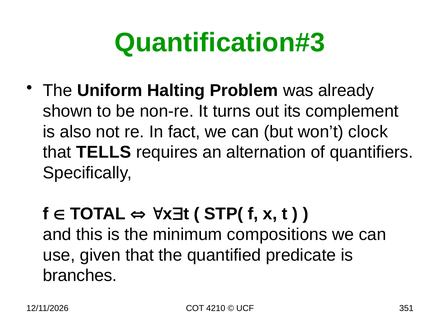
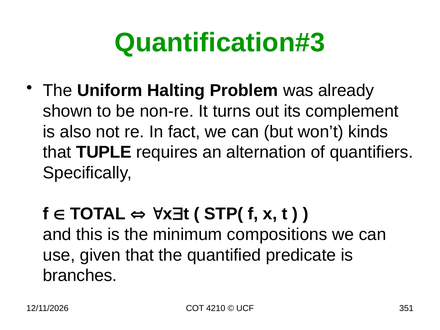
clock: clock -> kinds (368, 132)
TELLS: TELLS -> TUPLE (104, 152)
